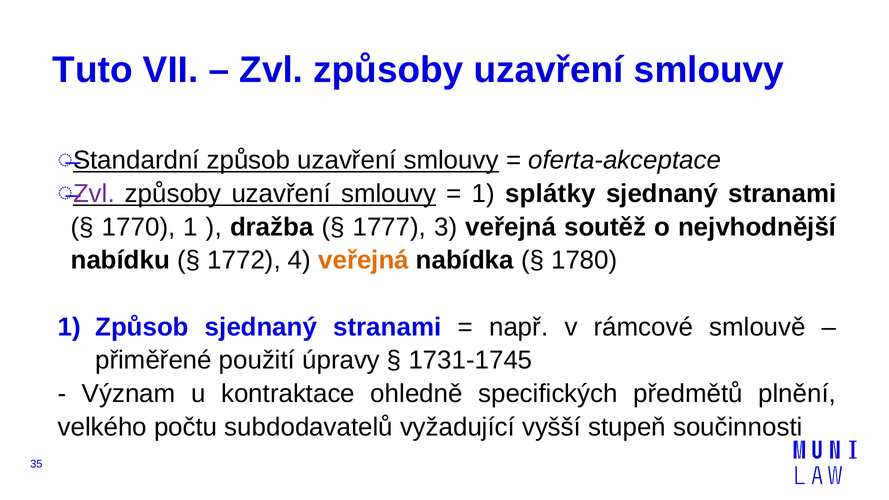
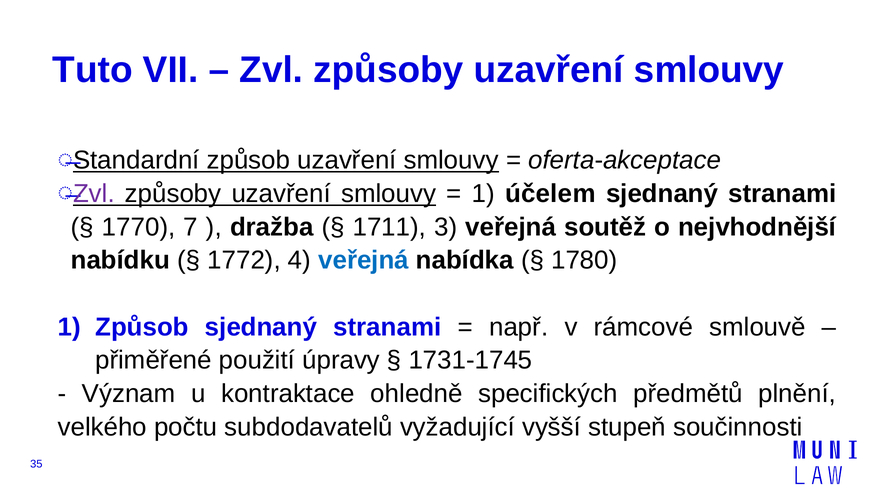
splátky: splátky -> účelem (550, 194)
1770 1: 1 -> 7 (191, 227)
1777: 1777 -> 1711 (389, 227)
veřejná colour: orange -> blue (364, 260)
